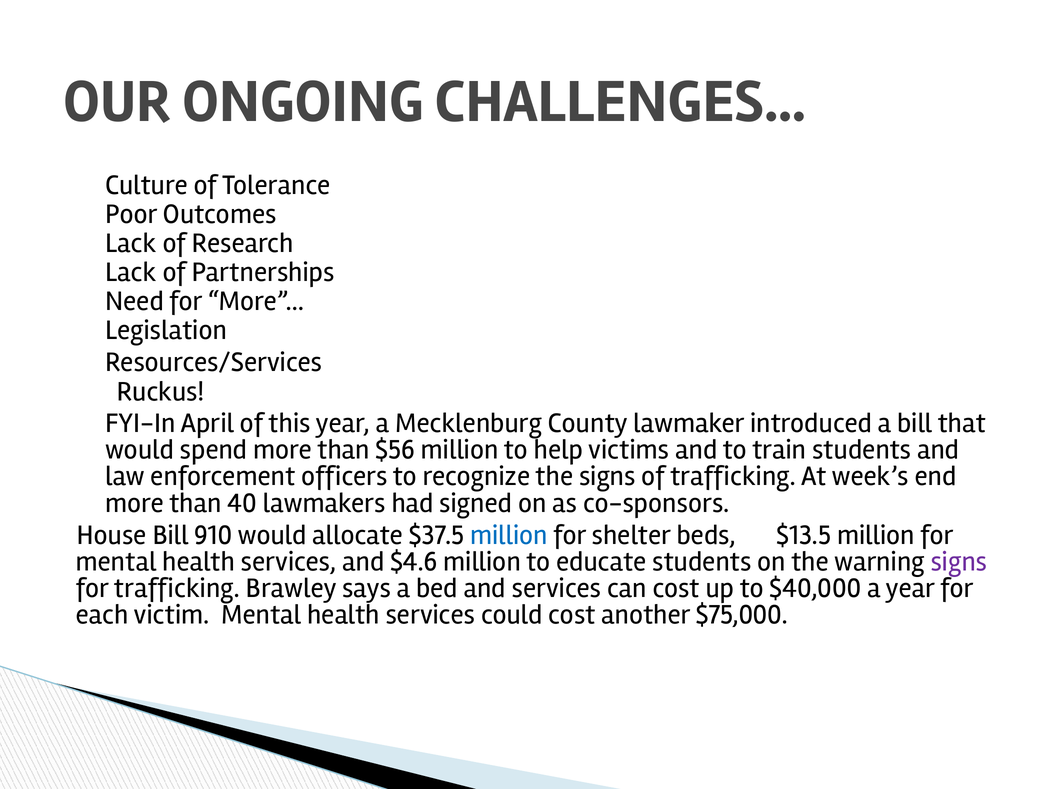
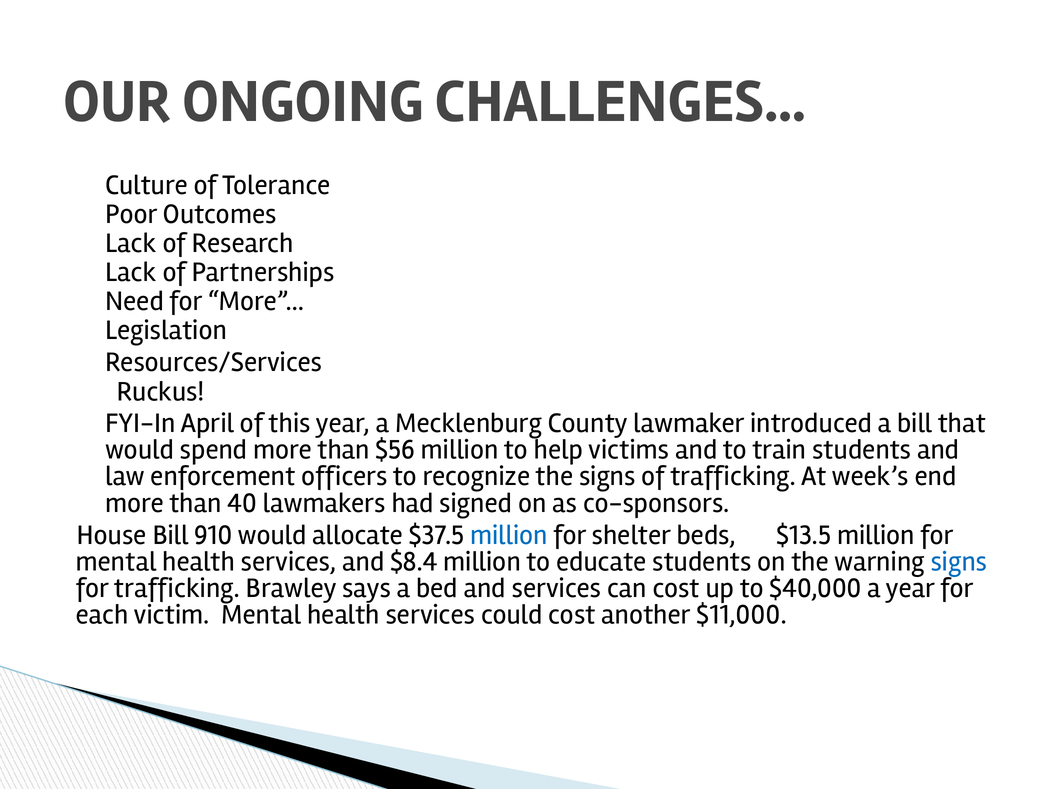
$4.6: $4.6 -> $8.4 (414, 562)
signs colour: purple -> blue (959, 562)
$75,000: $75,000 -> $11,000 (742, 615)
